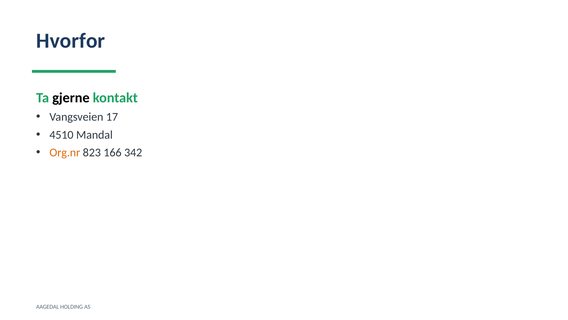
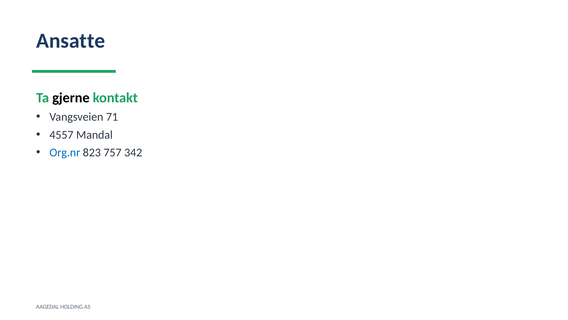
Hvorfor: Hvorfor -> Ansatte (71, 41)
17: 17 -> 71 (112, 117)
4510: 4510 -> 4557 (61, 135)
Org.nr colour: orange -> blue (65, 152)
166: 166 -> 757 (113, 152)
